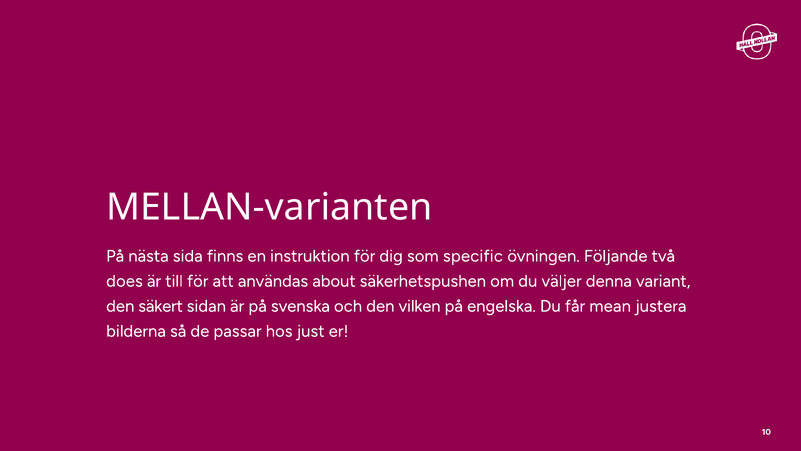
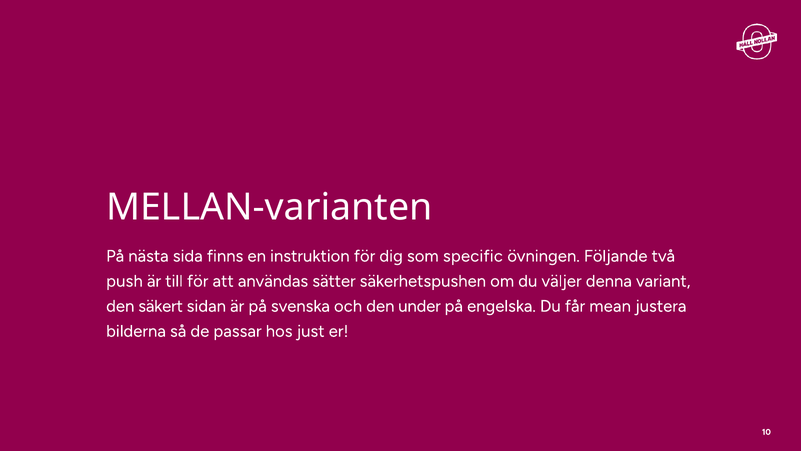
does: does -> push (124, 281)
about: about -> sätter (334, 281)
vilken: vilken -> under (420, 306)
